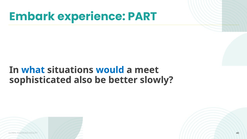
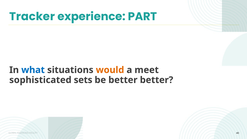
Embark: Embark -> Tracker (32, 17)
would colour: blue -> orange (110, 70)
also: also -> sets (83, 80)
better slowly: slowly -> better (157, 80)
